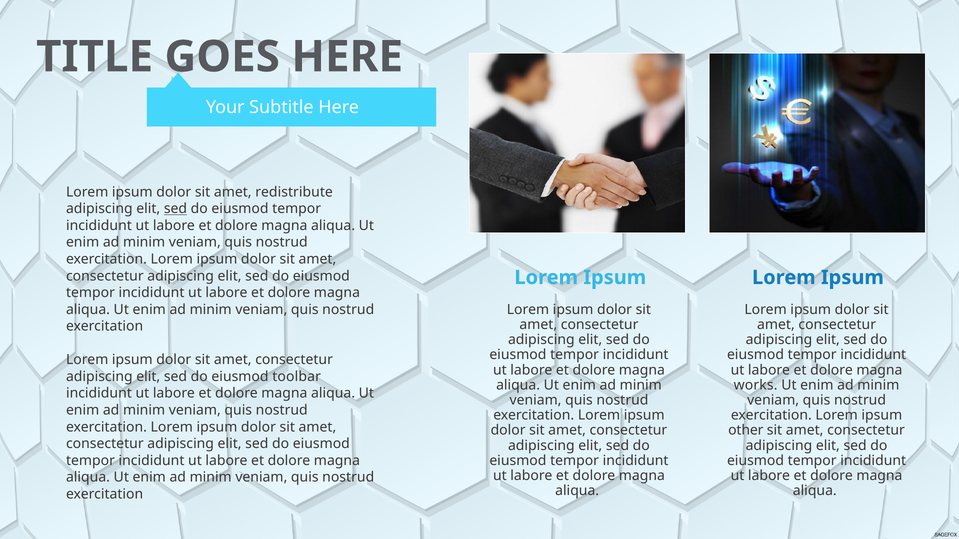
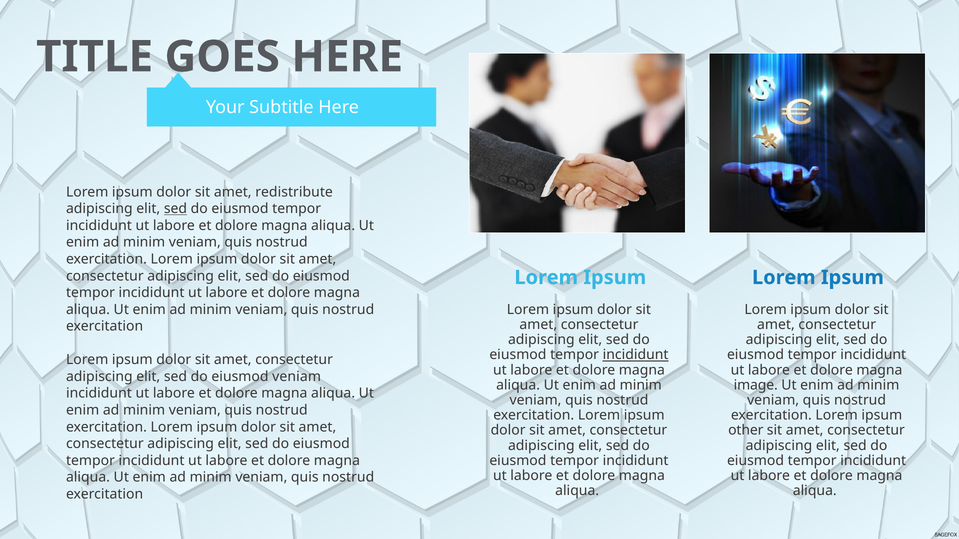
incididunt underline: none -> present (636, 355)
eiusmod toolbar: toolbar -> veniam (297, 377)
works: works -> image (756, 385)
